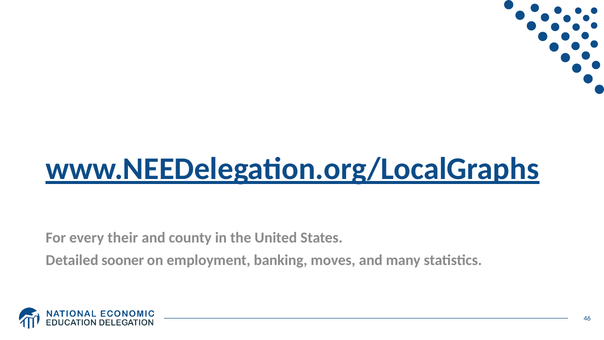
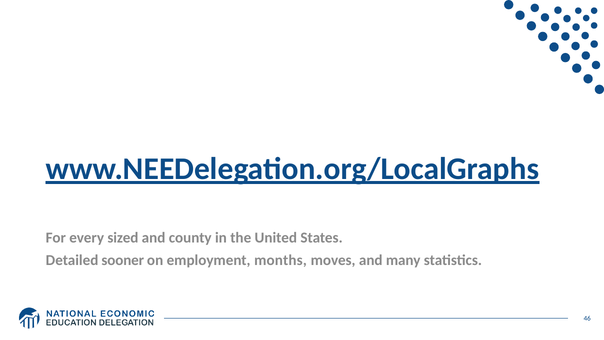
their: their -> sized (123, 238)
banking: banking -> months (280, 260)
